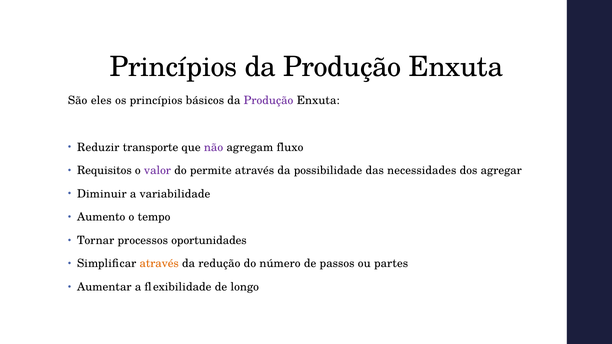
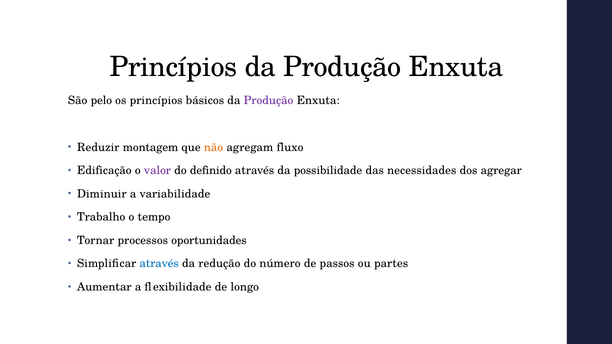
eles: eles -> pelo (101, 101)
transporte: transporte -> montagem (151, 147)
não colour: purple -> orange (214, 147)
Requisitos: Requisitos -> Edificação (104, 171)
permite: permite -> definido (211, 171)
Aumento: Aumento -> Trabalho (101, 217)
através colour: orange -> blue (159, 264)
